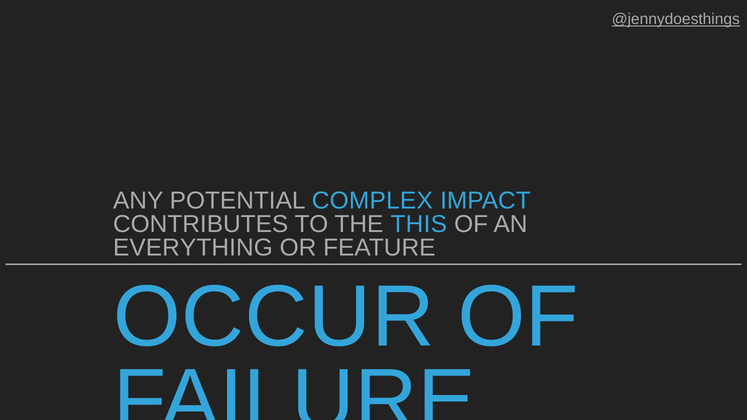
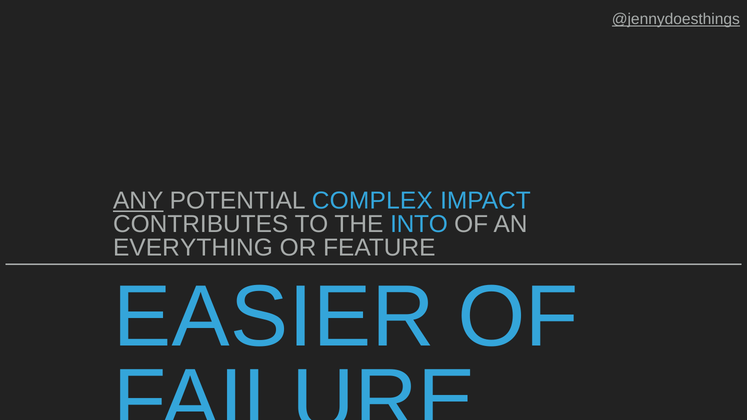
ANY underline: none -> present (138, 201)
THIS: THIS -> INTO (419, 224)
OCCUR: OCCUR -> EASIER (274, 317)
